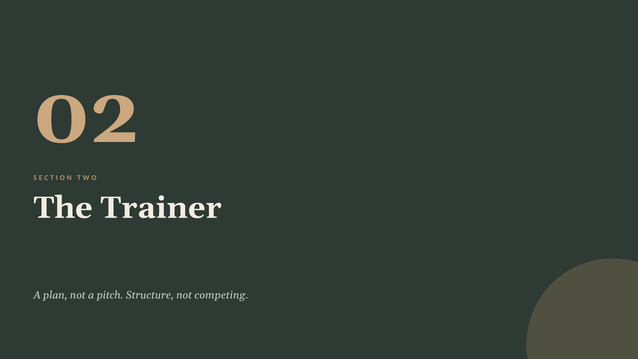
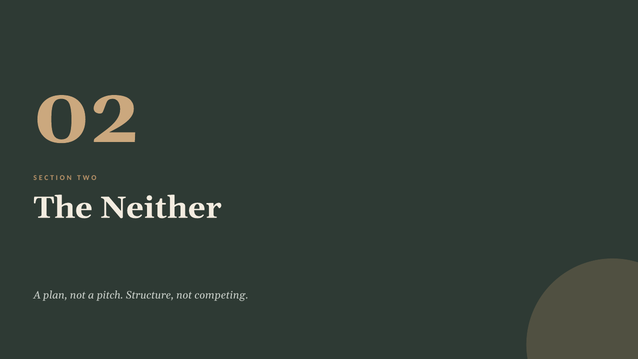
Trainer: Trainer -> Neither (161, 208)
